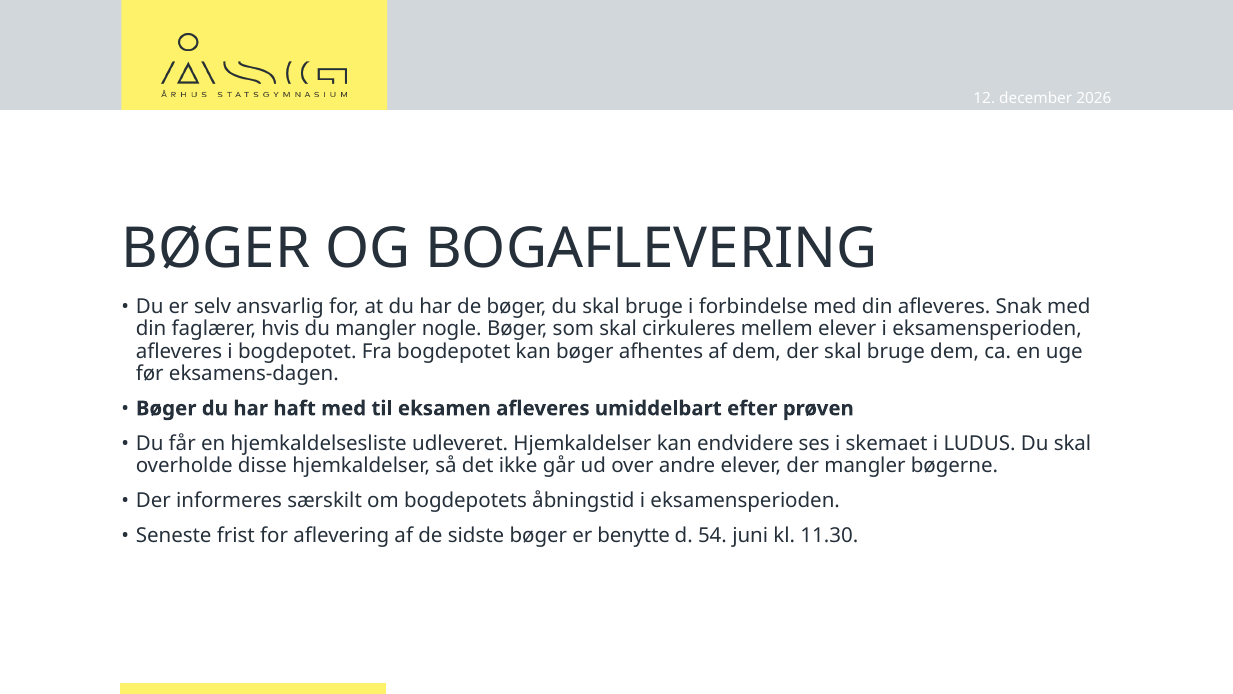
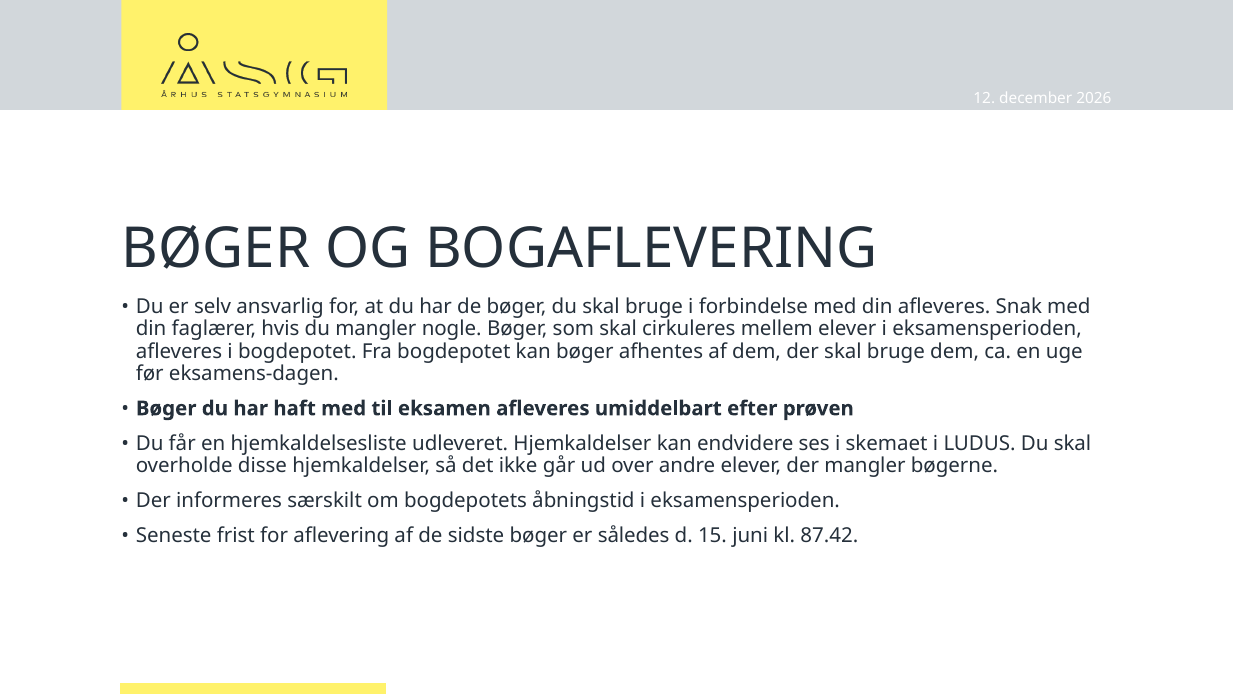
benytte: benytte -> således (634, 535)
54: 54 -> 15 (712, 535)
11.30: 11.30 -> 87.42 (829, 535)
